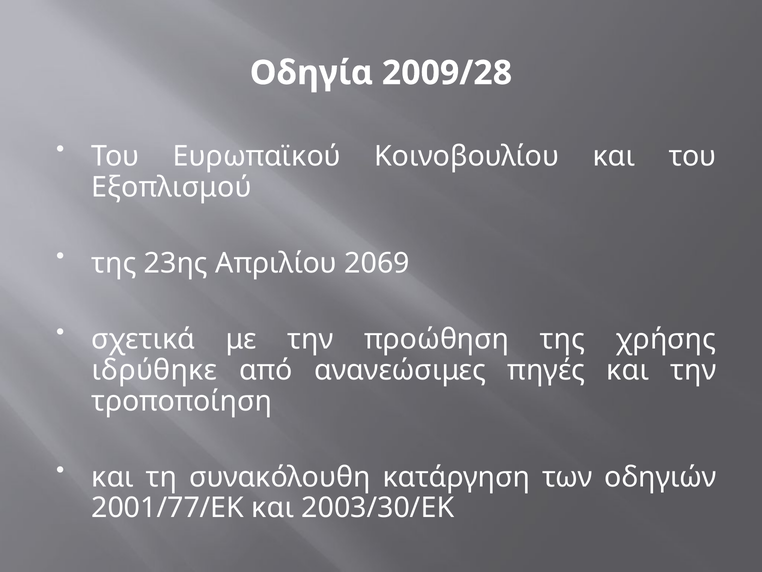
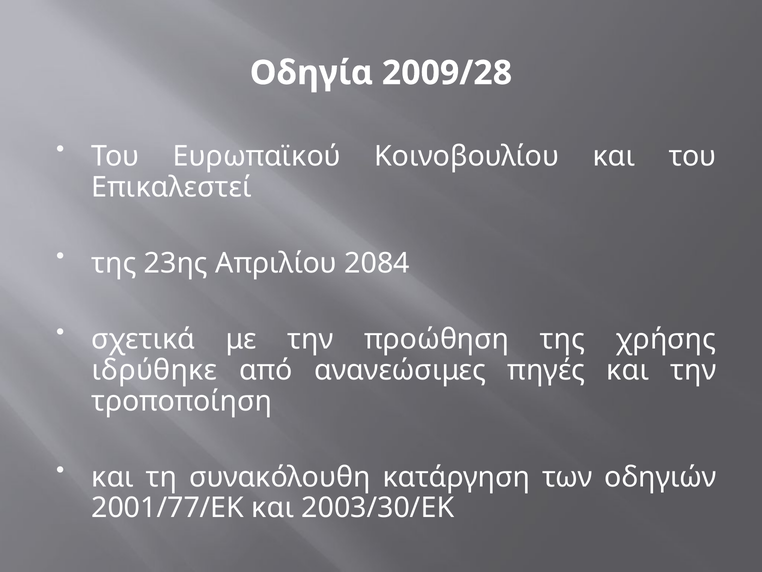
Εξοπλισμού: Εξοπλισμού -> Επικαλεστεί (172, 187)
2069: 2069 -> 2084 (377, 263)
